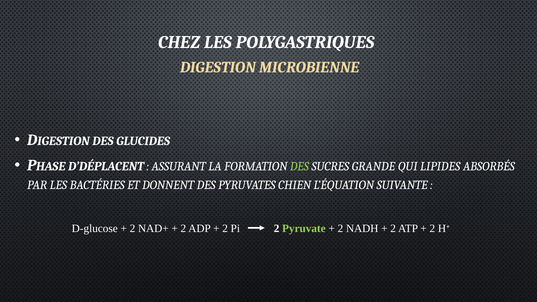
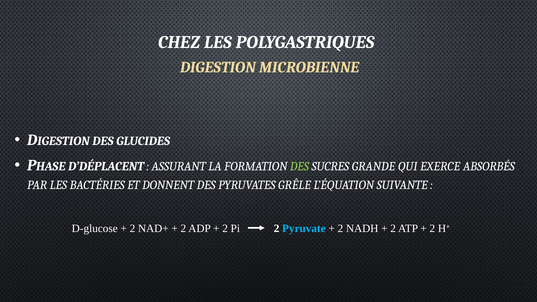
LIPIDES: LIPIDES -> EXERCE (440, 166)
CHIEN: CHIEN -> GRÊLE (294, 185)
Pyruvate colour: light green -> light blue (304, 229)
